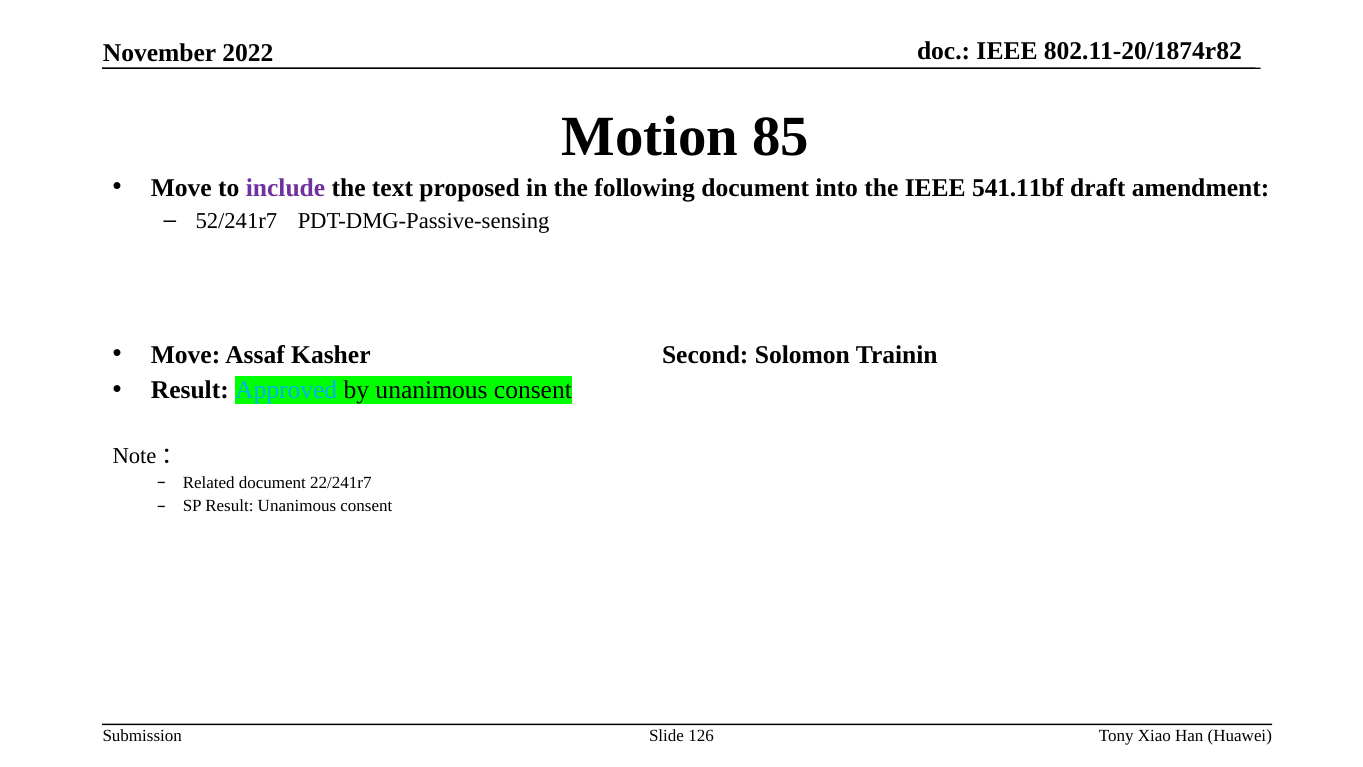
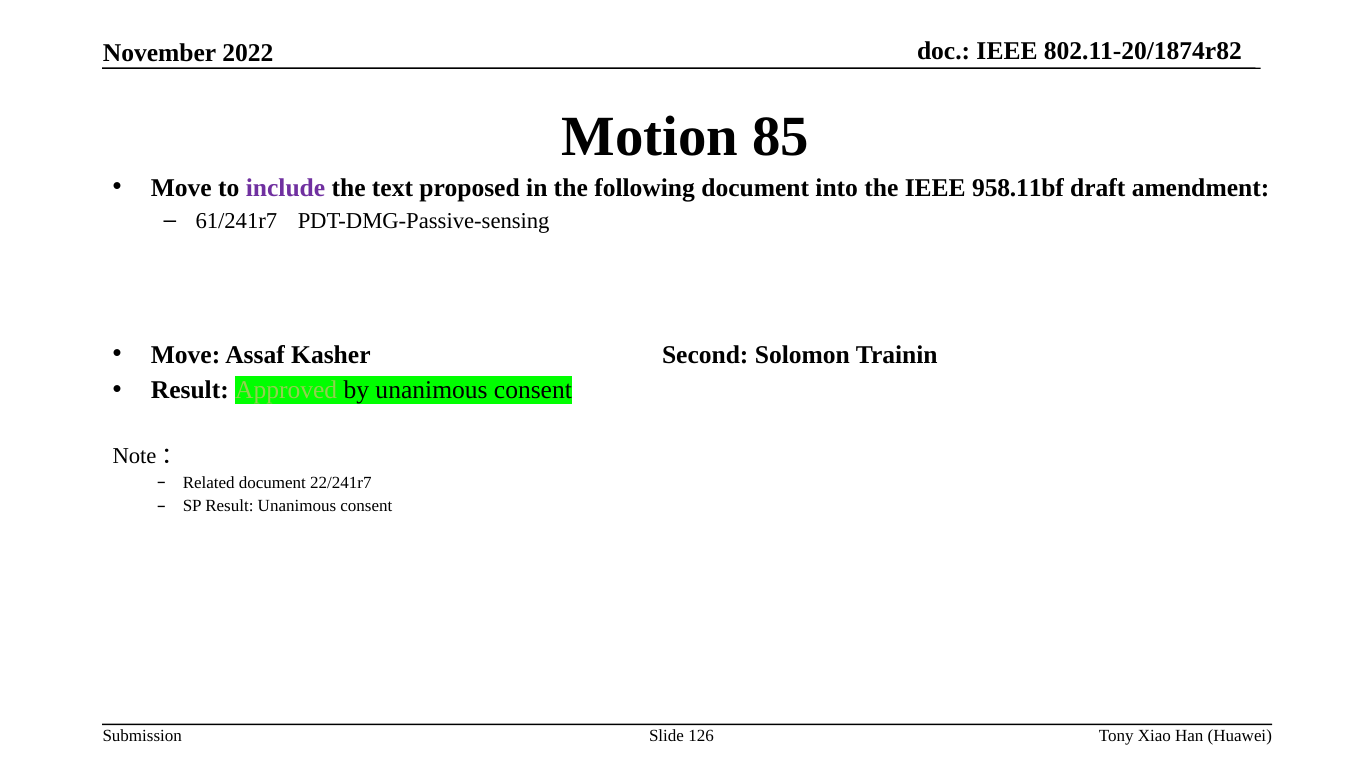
541.11bf: 541.11bf -> 958.11bf (1018, 188)
52/241r7: 52/241r7 -> 61/241r7 (236, 221)
Approved colour: light blue -> light green (286, 390)
